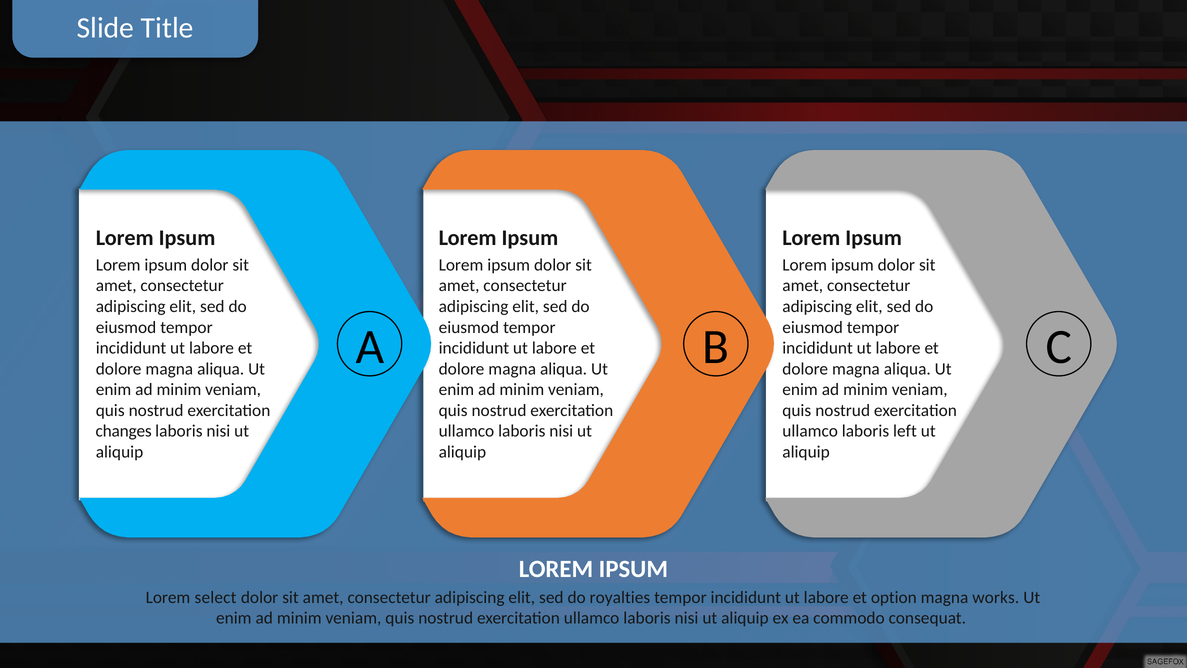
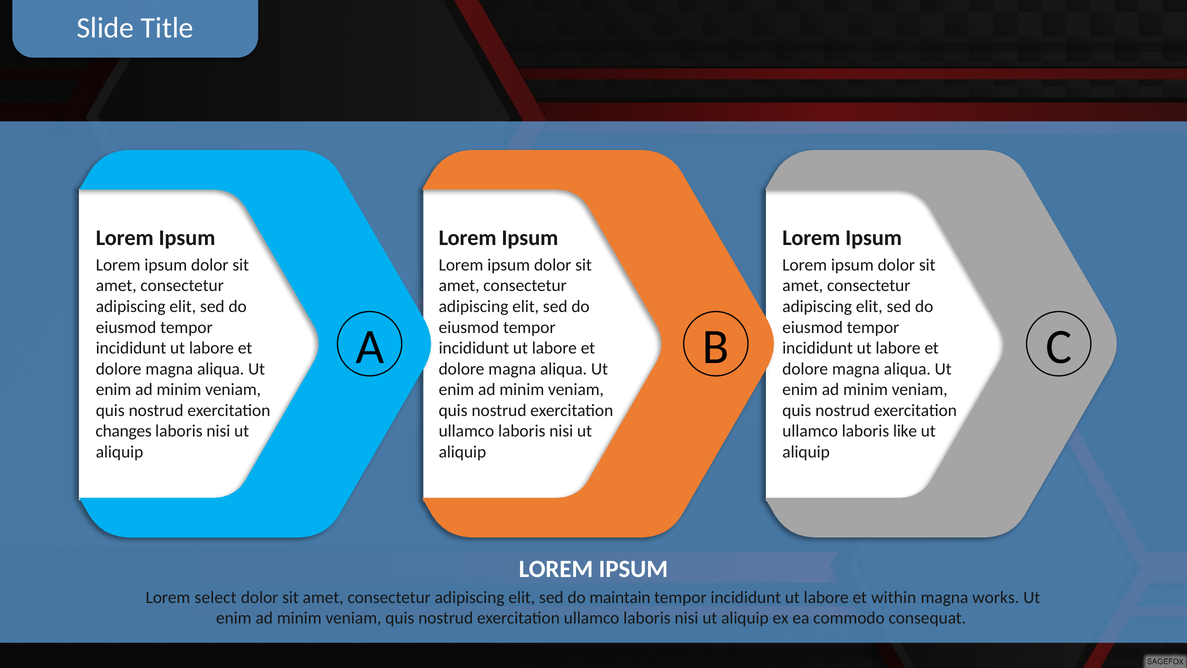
left: left -> like (905, 431)
royalties: royalties -> maintain (620, 597)
option: option -> within (894, 597)
